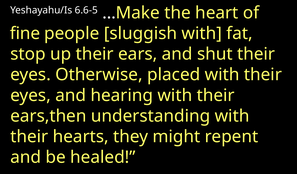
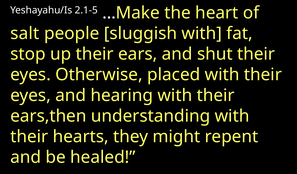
6.6-5: 6.6-5 -> 2.1-5 (86, 10)
fine: fine -> salt (25, 34)
